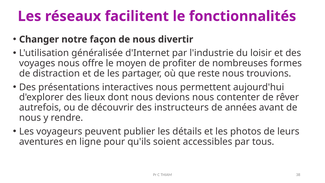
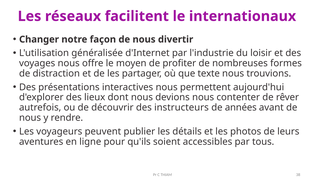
fonctionnalités: fonctionnalités -> internationaux (243, 16)
reste: reste -> texte (209, 73)
